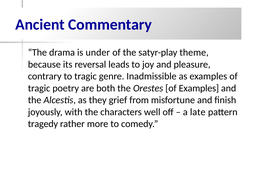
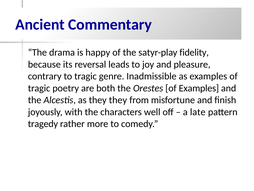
under: under -> happy (98, 52)
theme: theme -> fidelity (194, 52)
they grief: grief -> they (118, 100)
